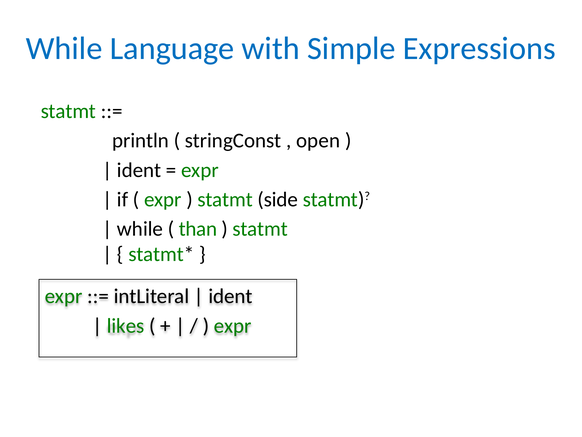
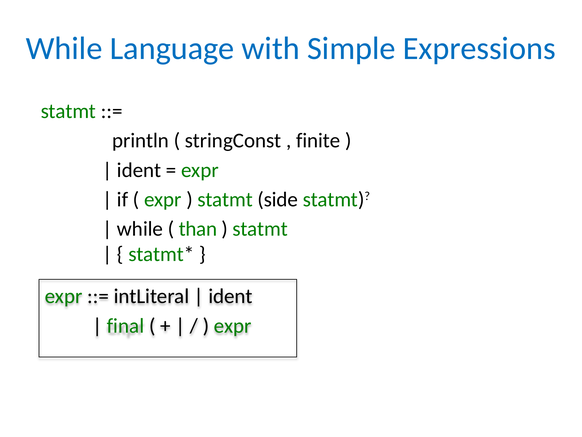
open: open -> finite (318, 140)
likes: likes -> final (126, 325)
